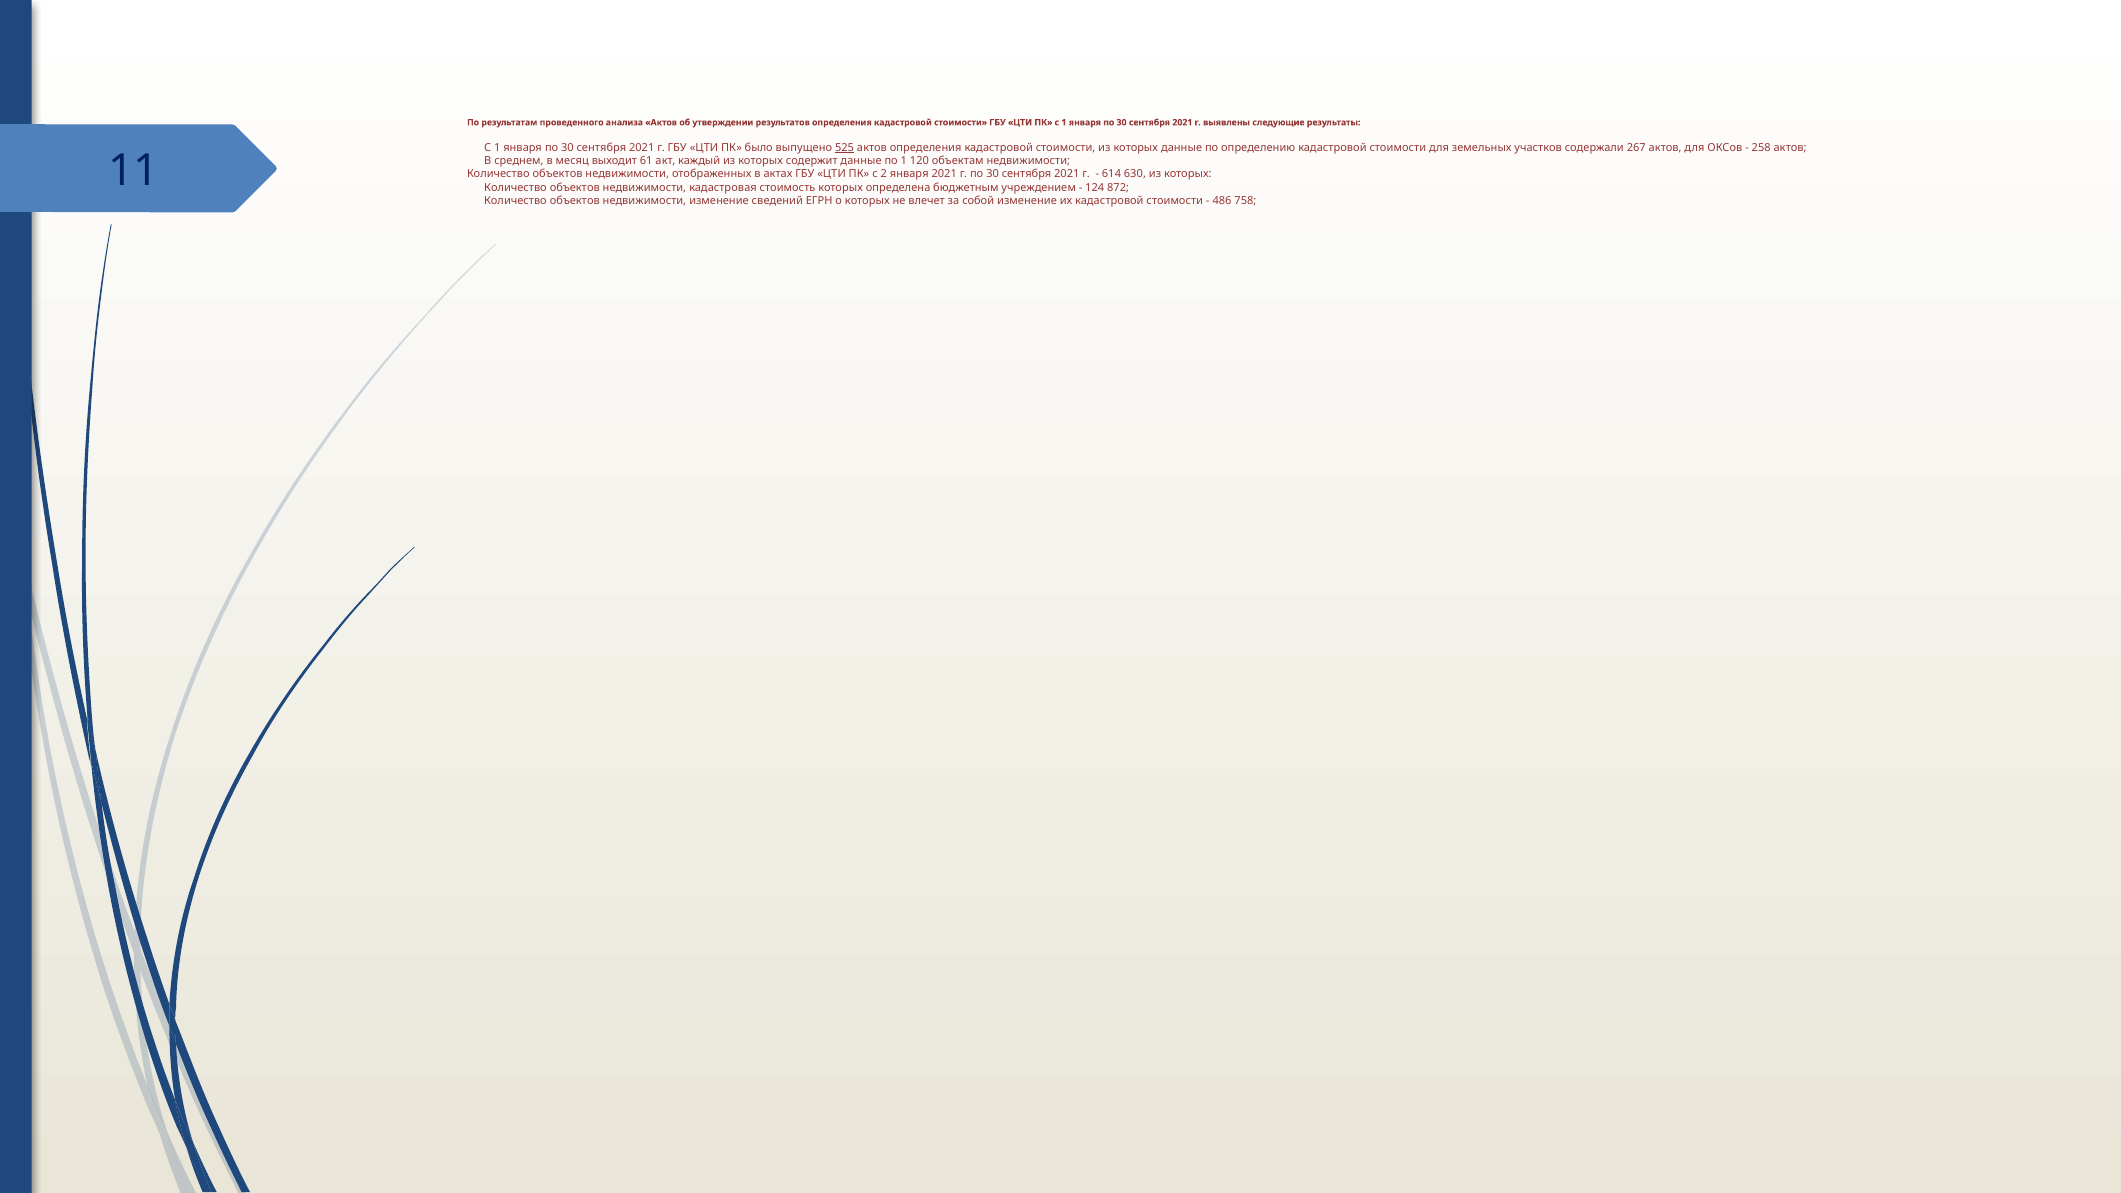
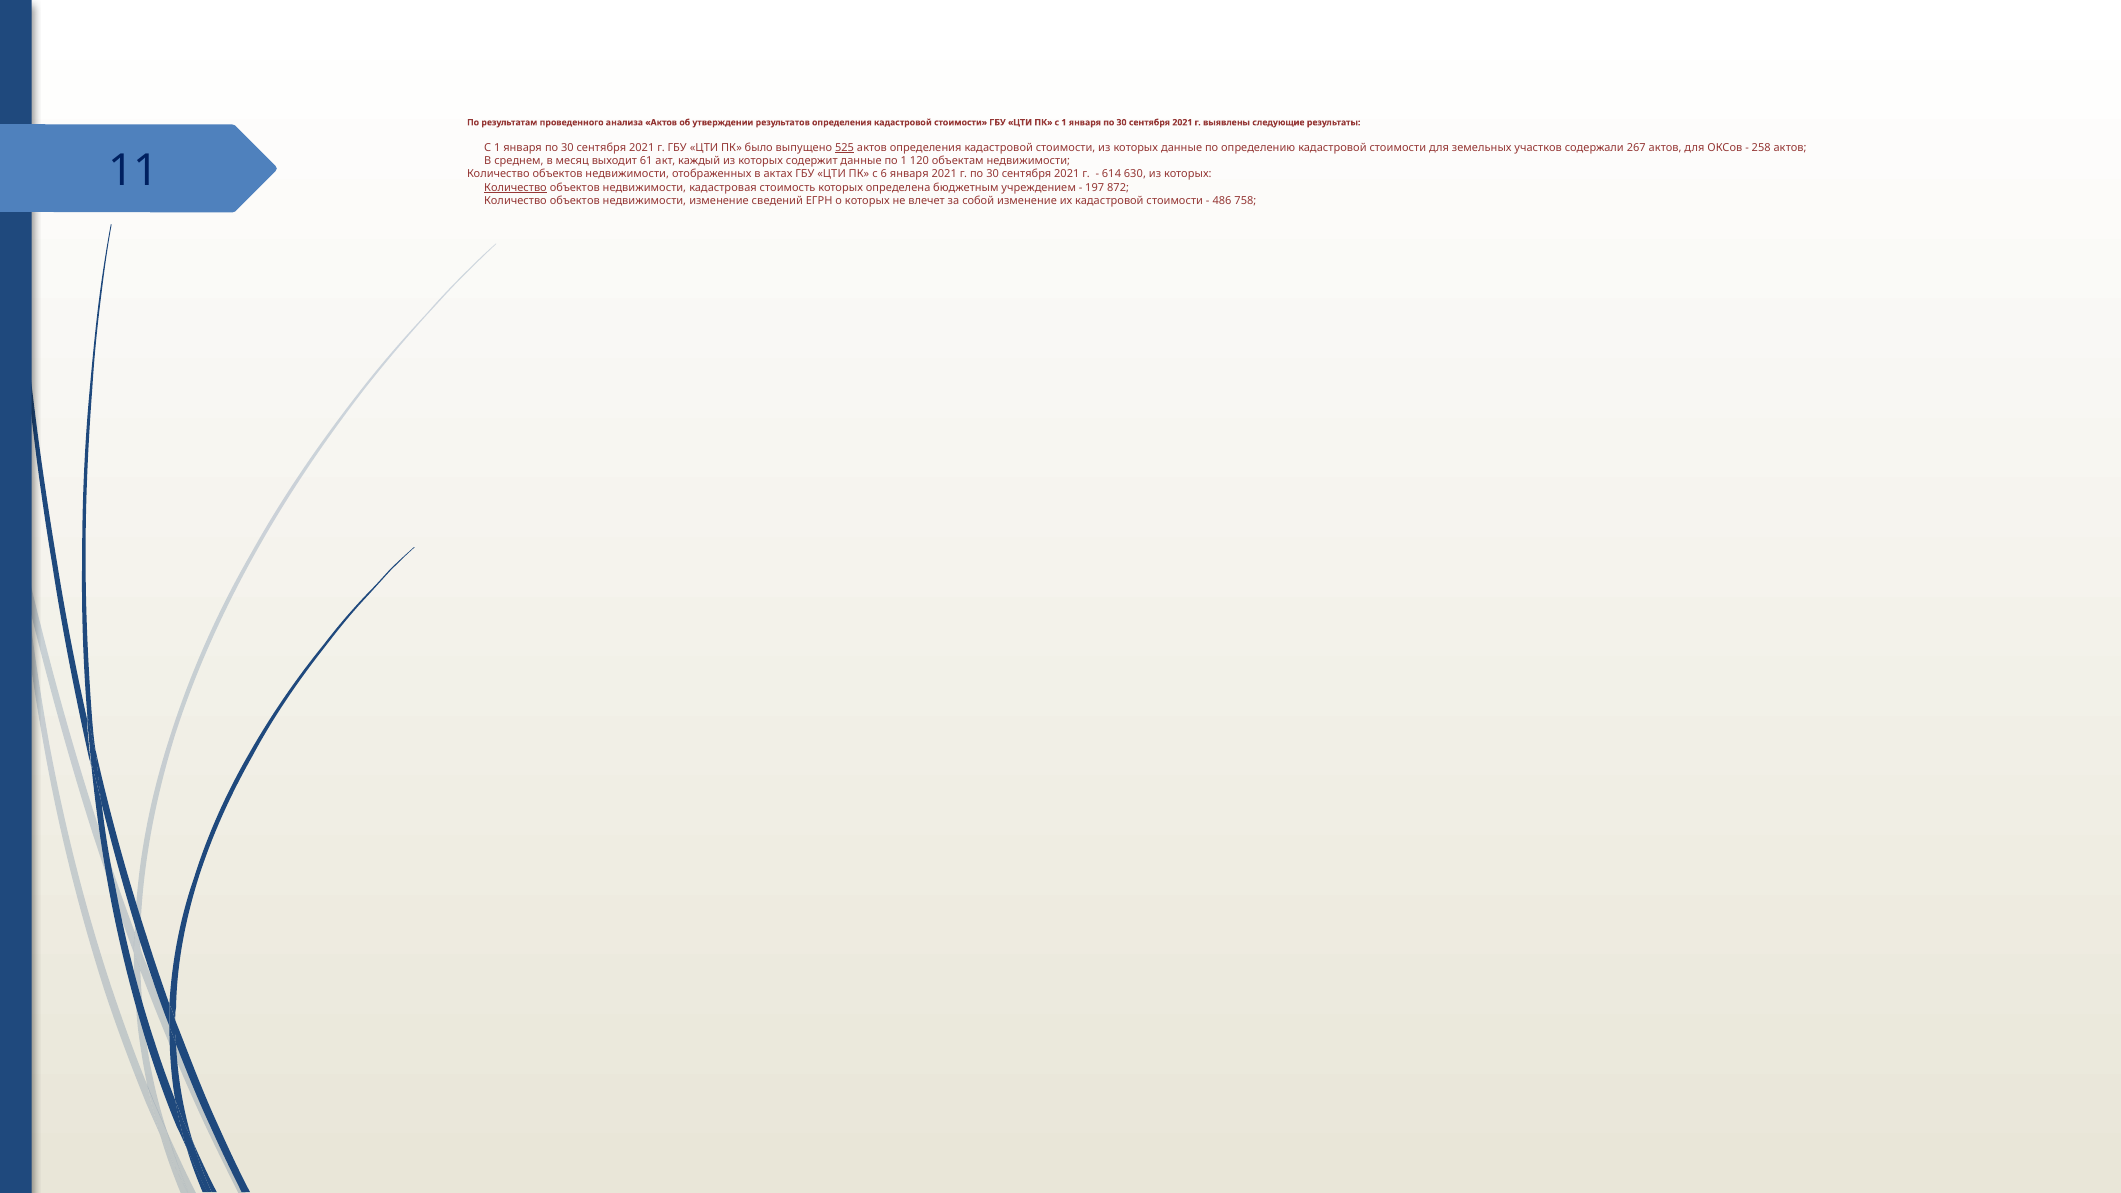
2: 2 -> 6 (884, 174)
Количество underline: none -> present (516, 187)
124: 124 -> 197 (1095, 187)
